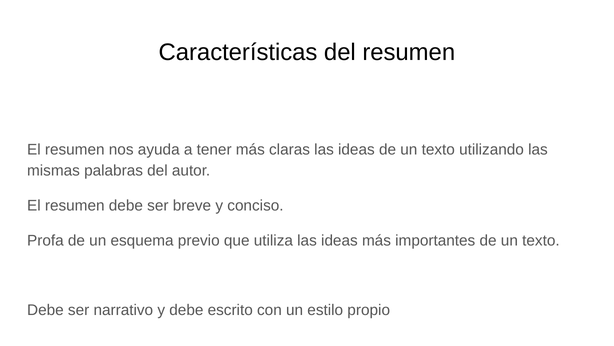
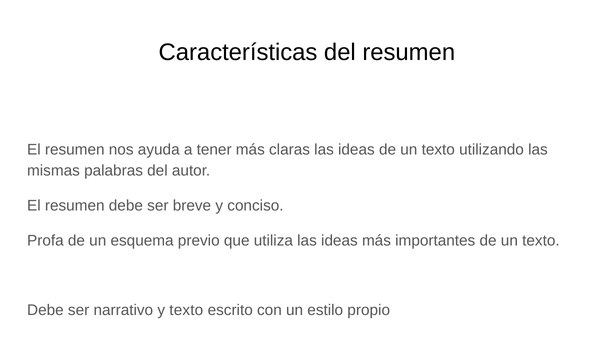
y debe: debe -> texto (186, 310)
